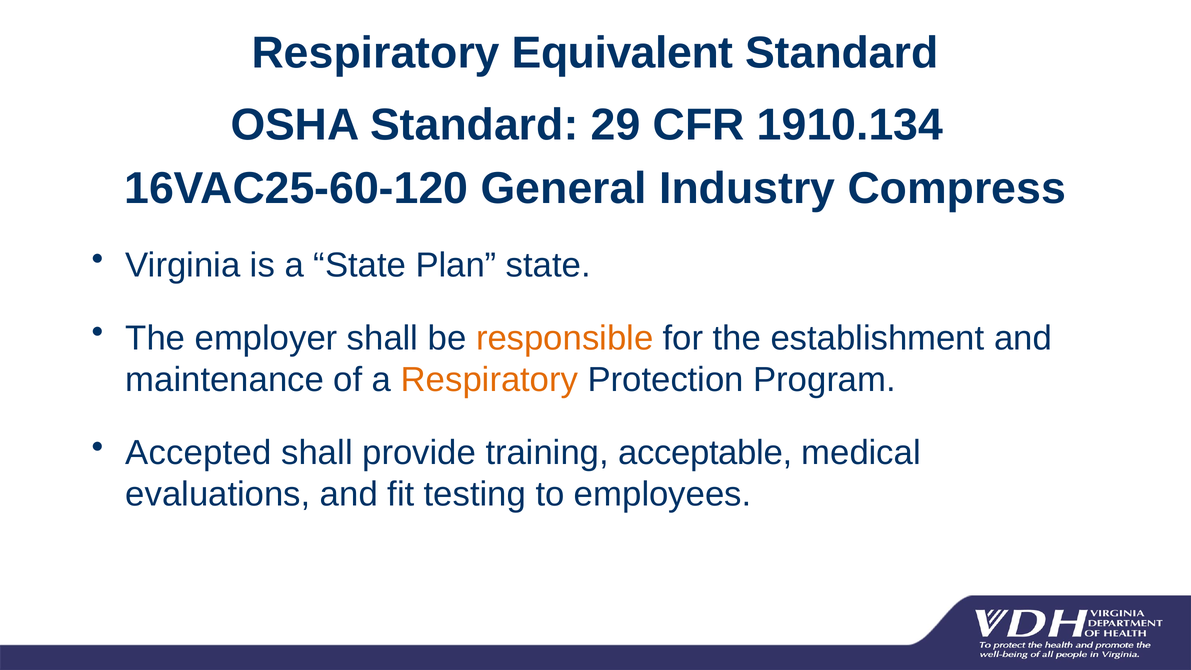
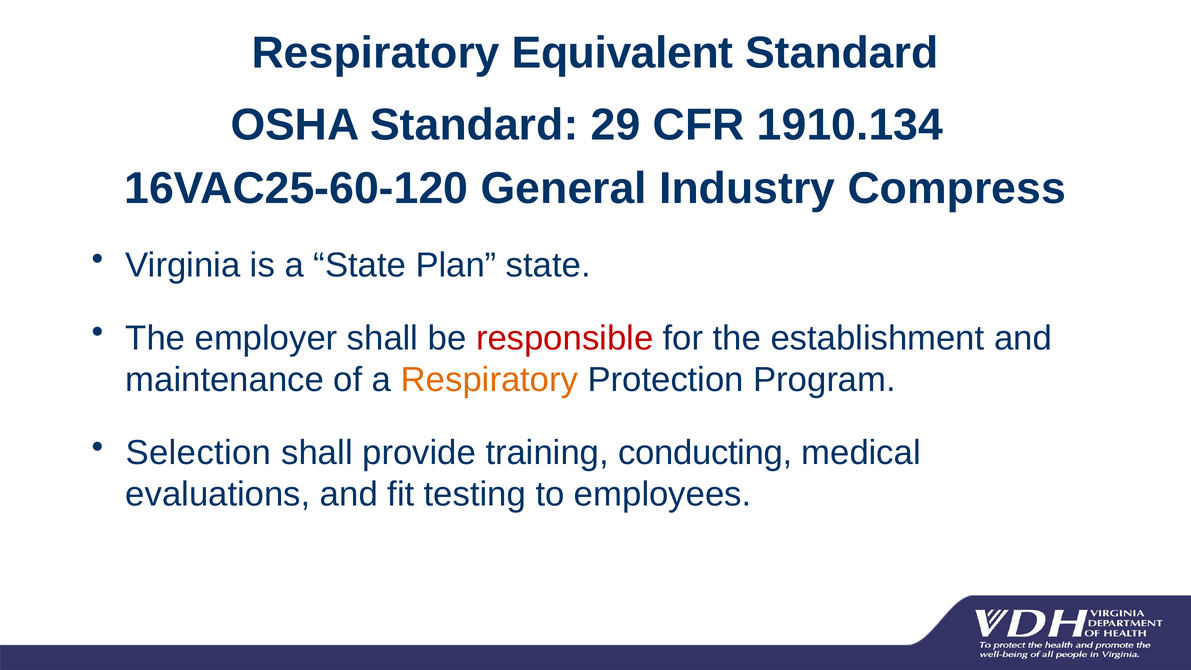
responsible colour: orange -> red (565, 338)
Accepted: Accepted -> Selection (198, 453)
acceptable: acceptable -> conducting (705, 453)
